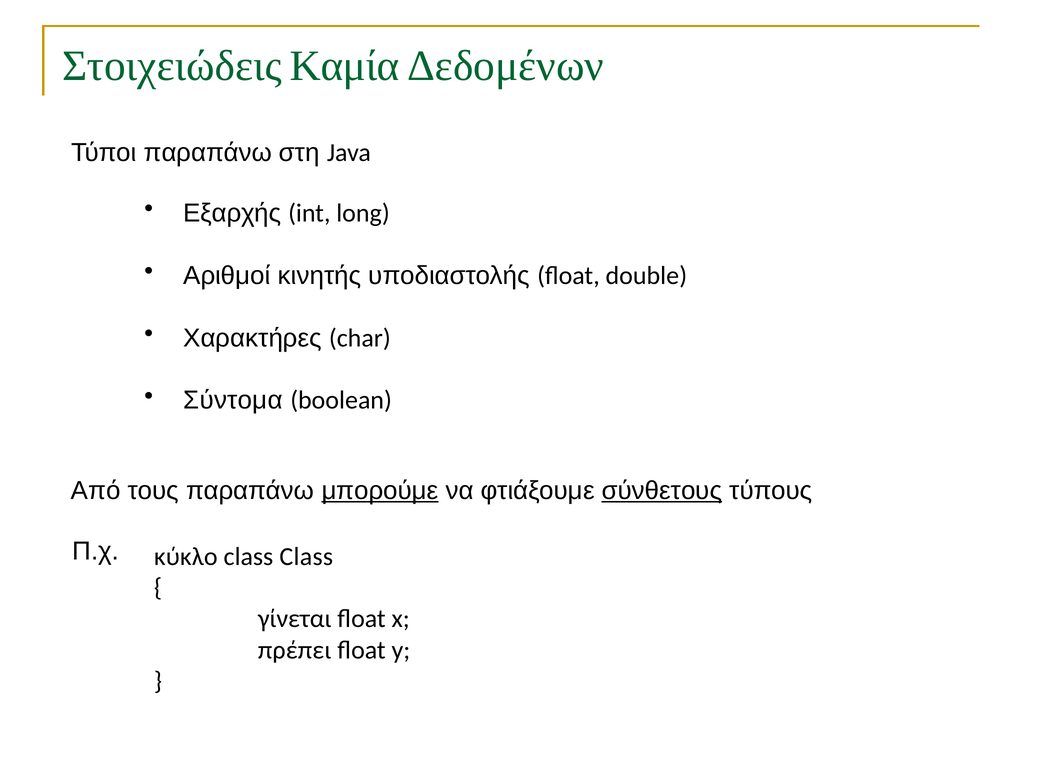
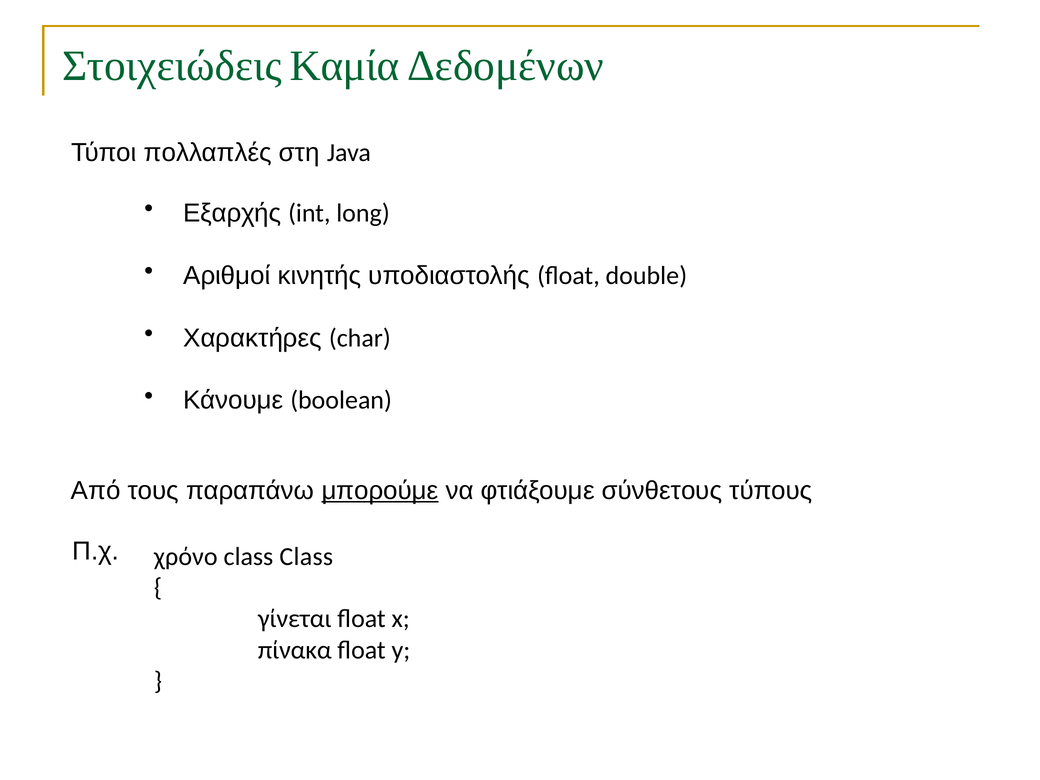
Τύποι παραπάνω: παραπάνω -> πολλαπλές (208, 153)
Σύντομα: Σύντομα -> Κάνουμε (233, 400)
σύνθετους underline: present -> none (662, 490)
κύκλο: κύκλο -> χρόνο (186, 556)
πρέπει: πρέπει -> πίνακα (295, 650)
